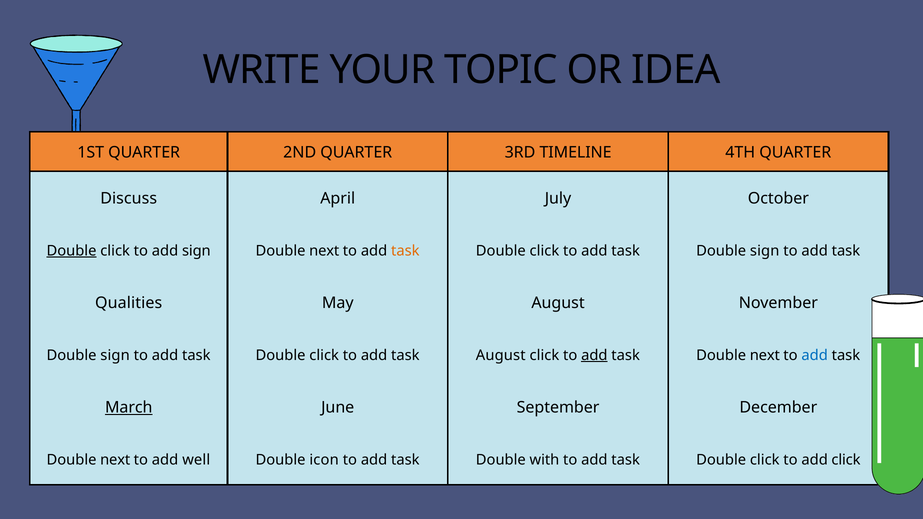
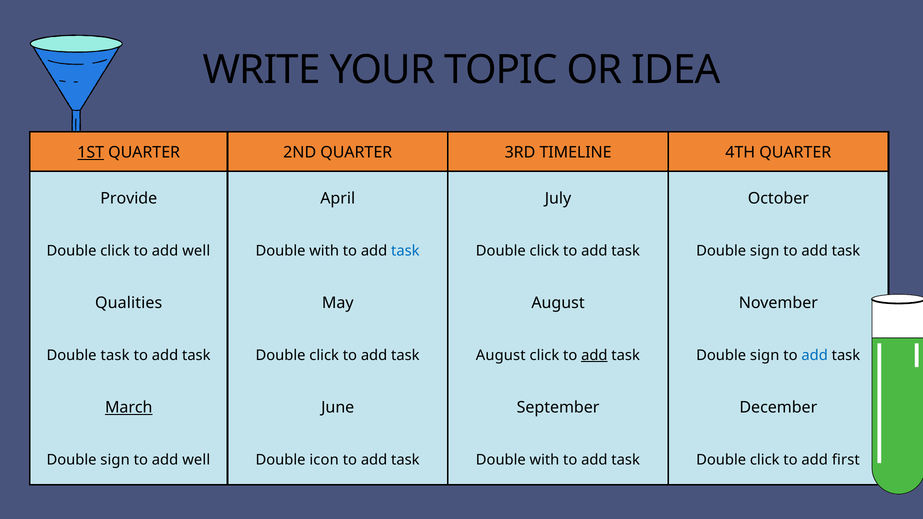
1ST underline: none -> present (91, 153)
Discuss: Discuss -> Provide (129, 199)
Double underline: present -> none (72, 251)
click to add sign: sign -> well (196, 251)
next: next -> with (324, 251)
task colour: orange -> blue (405, 251)
sign: sign -> task (115, 355)
next: next -> sign (765, 355)
next: next -> sign (115, 460)
add click: click -> first (846, 460)
